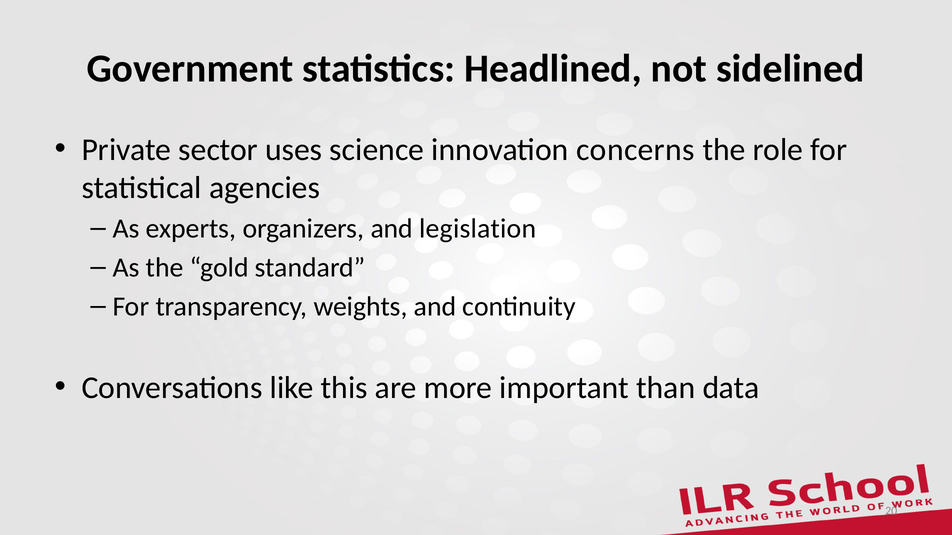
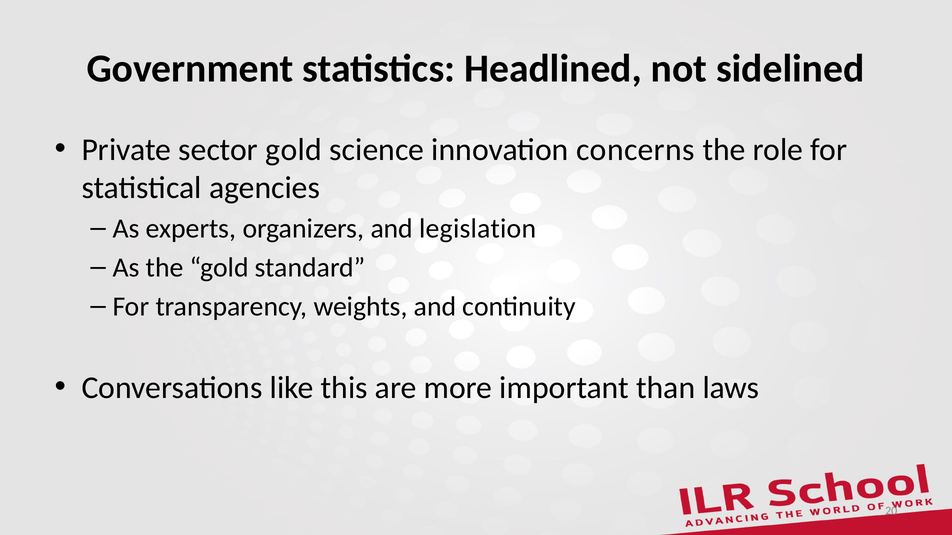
sector uses: uses -> gold (294, 150)
data: data -> laws (731, 388)
